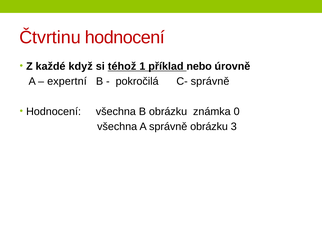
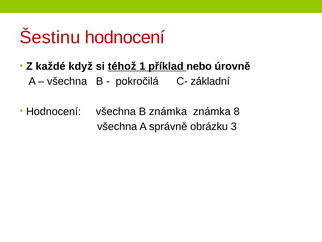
Čtvrtinu: Čtvrtinu -> Šestinu (50, 37)
expertní: expertní -> všechna (67, 81)
C- správně: správně -> základní (210, 81)
B obrázku: obrázku -> známka (168, 111)
0: 0 -> 8 (237, 111)
